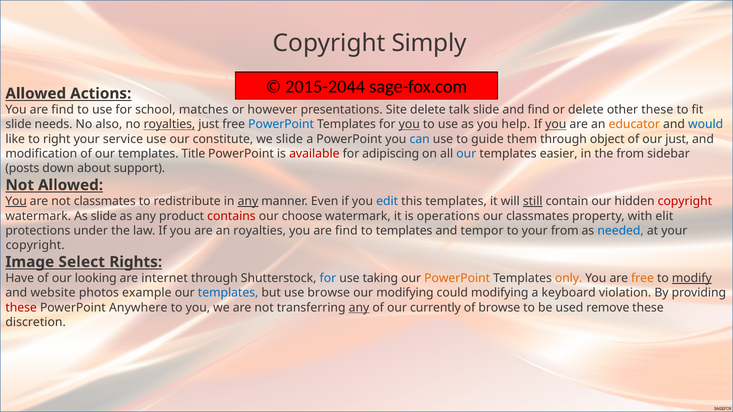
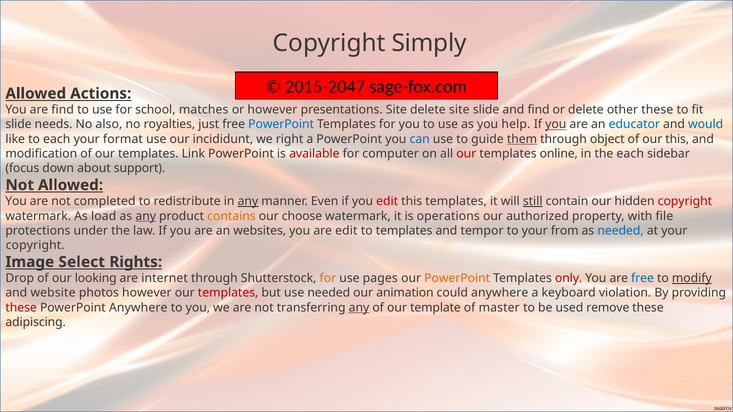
2015-2044: 2015-2044 -> 2015-2047 (325, 87)
delete talk: talk -> site (459, 110)
royalties underline: present -> none (169, 125)
you underline: present -> none (409, 125)
educator colour: orange -> blue (634, 125)
to right: right -> each (57, 139)
service: service -> format (123, 139)
constitute: constitute -> incididunt (223, 139)
we slide: slide -> right (290, 139)
them underline: none -> present (522, 139)
our just: just -> this (677, 139)
Title: Title -> Link (193, 154)
adipiscing: adipiscing -> computer (391, 154)
our colour: blue -> red (466, 154)
easier: easier -> online (559, 154)
the from: from -> each (630, 154)
posts: posts -> focus (22, 169)
You underline: present -> none (16, 201)
not classmates: classmates -> completed (105, 201)
edit colour: blue -> red (387, 201)
As slide: slide -> load (104, 216)
any underline: none -> present (146, 216)
contains colour: red -> orange (231, 216)
our classmates: classmates -> authorized (538, 216)
elit: elit -> file (664, 216)
an royalties: royalties -> websites (260, 231)
find: find -> edit (346, 231)
Have: Have -> Drop (20, 278)
for colour: blue -> orange (328, 278)
taking: taking -> pages (380, 278)
only colour: orange -> red (569, 278)
free colour: orange -> blue (643, 278)
photos example: example -> however (147, 293)
templates colour: blue -> red (228, 293)
use browse: browse -> needed (329, 293)
our modifying: modifying -> animation (405, 293)
could modifying: modifying -> anywhere (500, 293)
currently: currently -> template (435, 308)
of browse: browse -> master (499, 308)
discretion: discretion -> adipiscing (36, 322)
